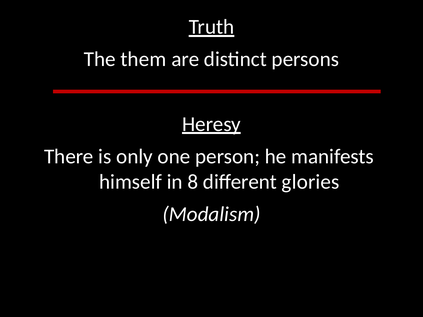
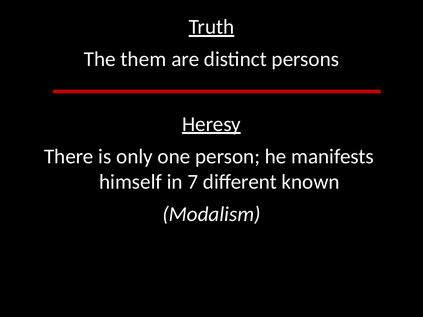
8: 8 -> 7 (193, 182)
glories: glories -> known (311, 182)
